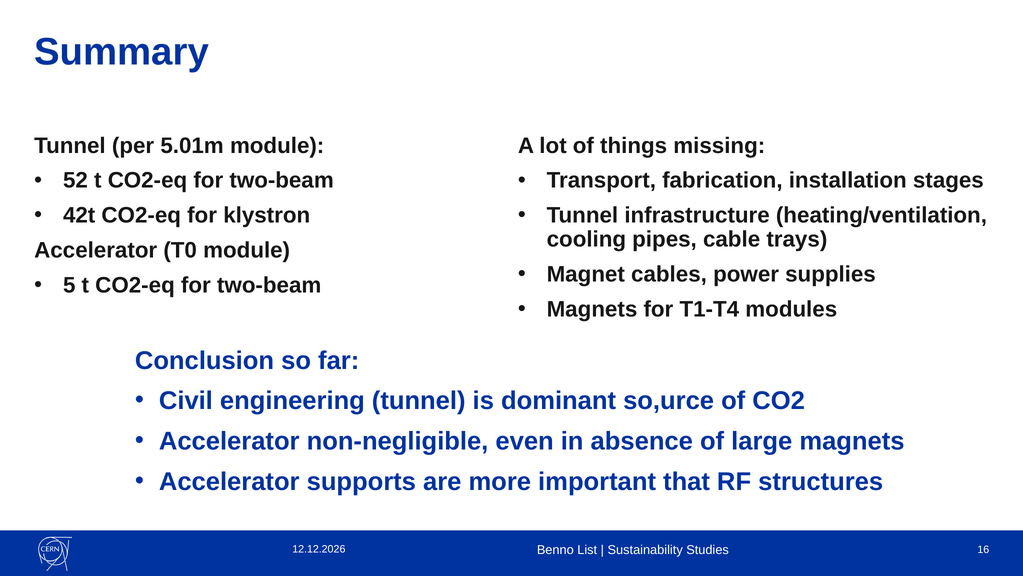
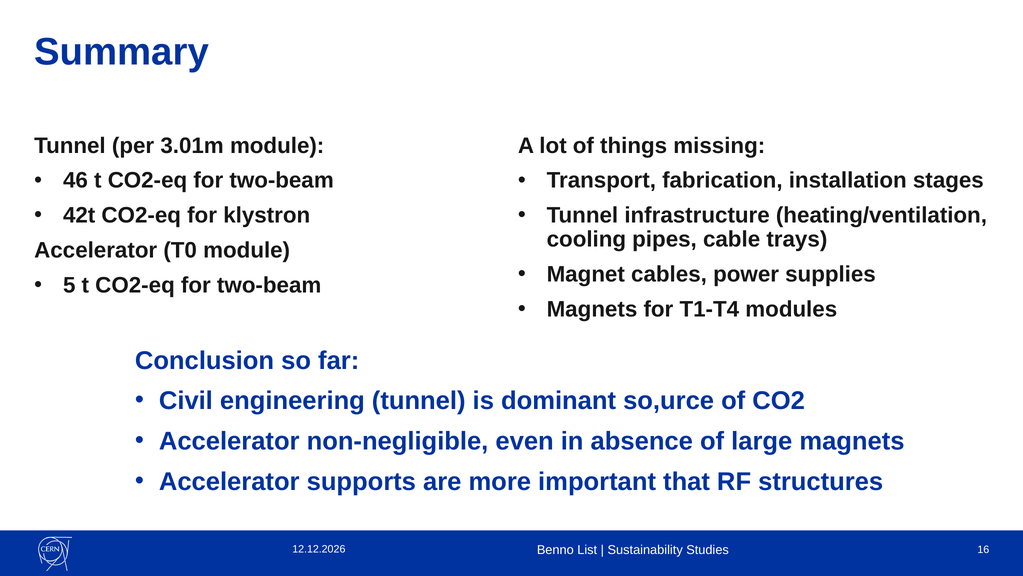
5.01m: 5.01m -> 3.01m (192, 146)
52: 52 -> 46 (75, 180)
